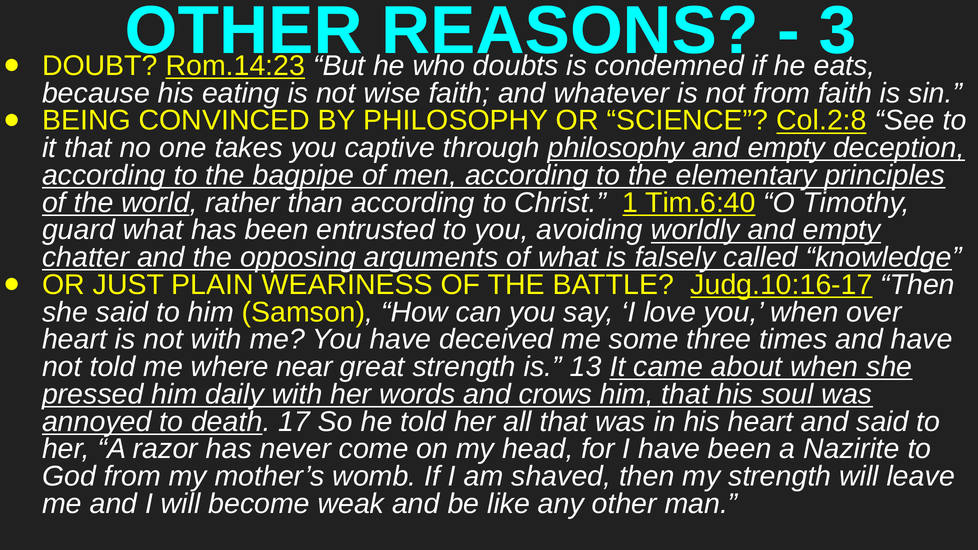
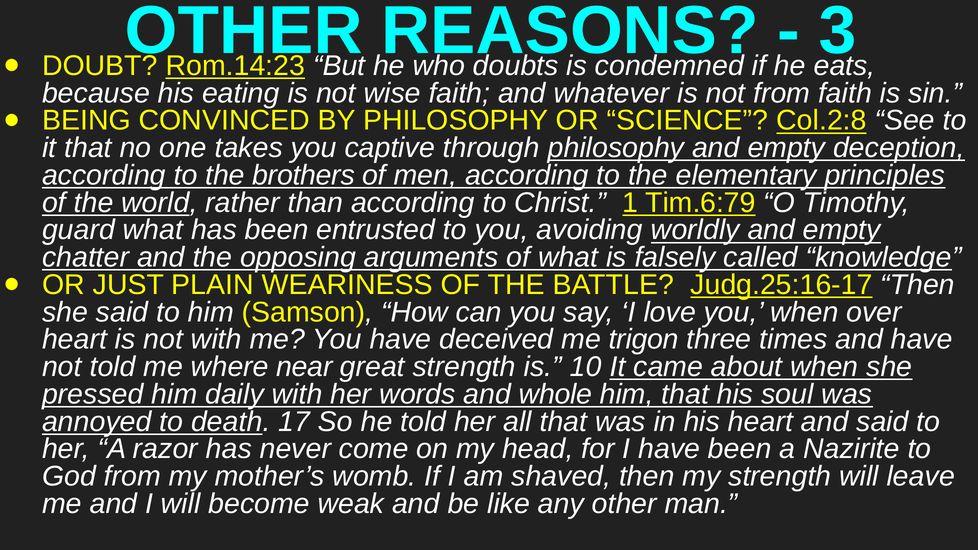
bagpipe: bagpipe -> brothers (304, 175)
Tim.6:40: Tim.6:40 -> Tim.6:79 (700, 203)
Judg.10:16-17: Judg.10:16-17 -> Judg.25:16-17 (782, 285)
some: some -> trigon (644, 340)
13: 13 -> 10 (586, 367)
crows: crows -> whole (556, 394)
